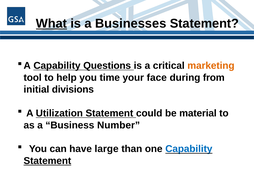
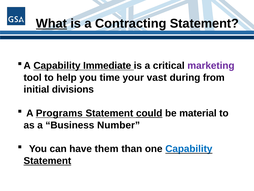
Businesses: Businesses -> Contracting (131, 24)
Questions: Questions -> Immediate (107, 66)
marketing colour: orange -> purple (211, 66)
face: face -> vast (157, 77)
Utilization: Utilization -> Programs (59, 113)
could underline: none -> present (149, 113)
large: large -> them (107, 149)
